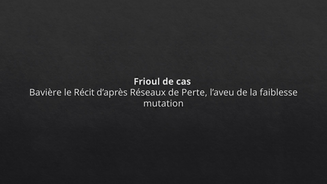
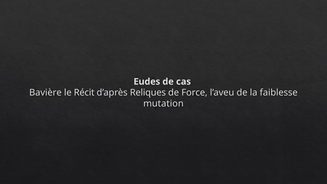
Frioul: Frioul -> Eudes (147, 82)
Réseaux: Réseaux -> Reliques (148, 93)
Perte: Perte -> Force (194, 93)
